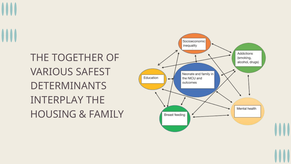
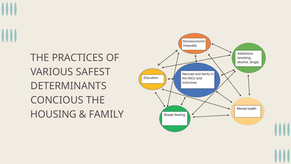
TOGETHER: TOGETHER -> PRACTICES (78, 58)
INTERPLAY: INTERPLAY -> CONCIOUS (57, 100)
